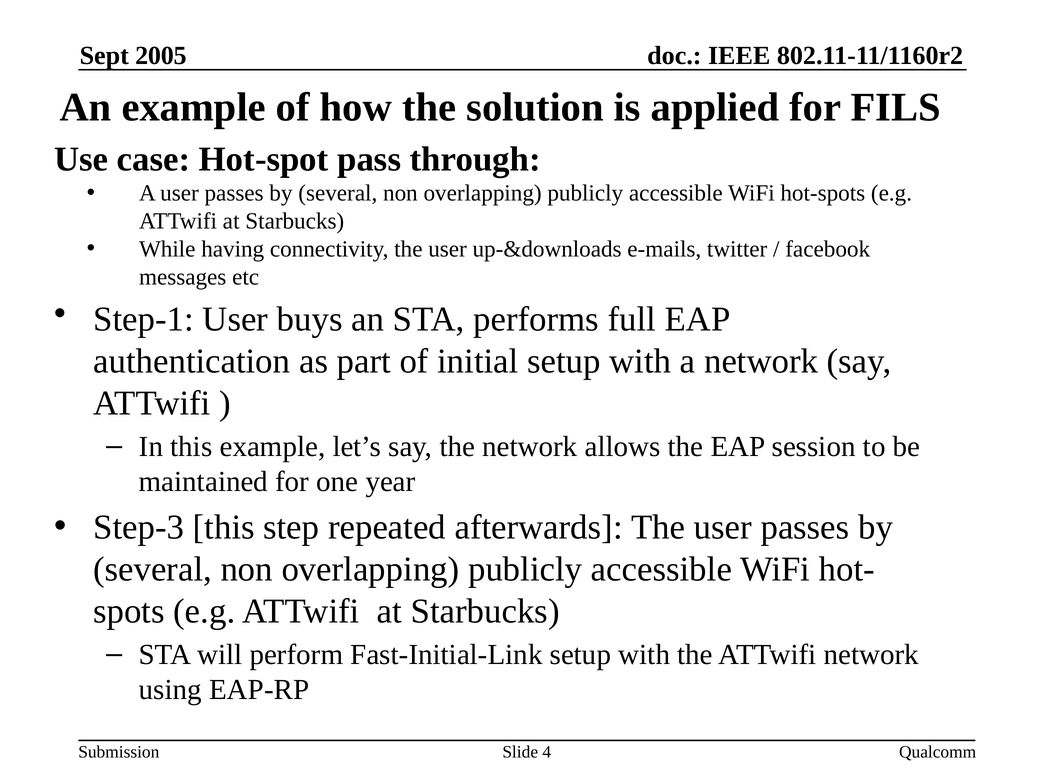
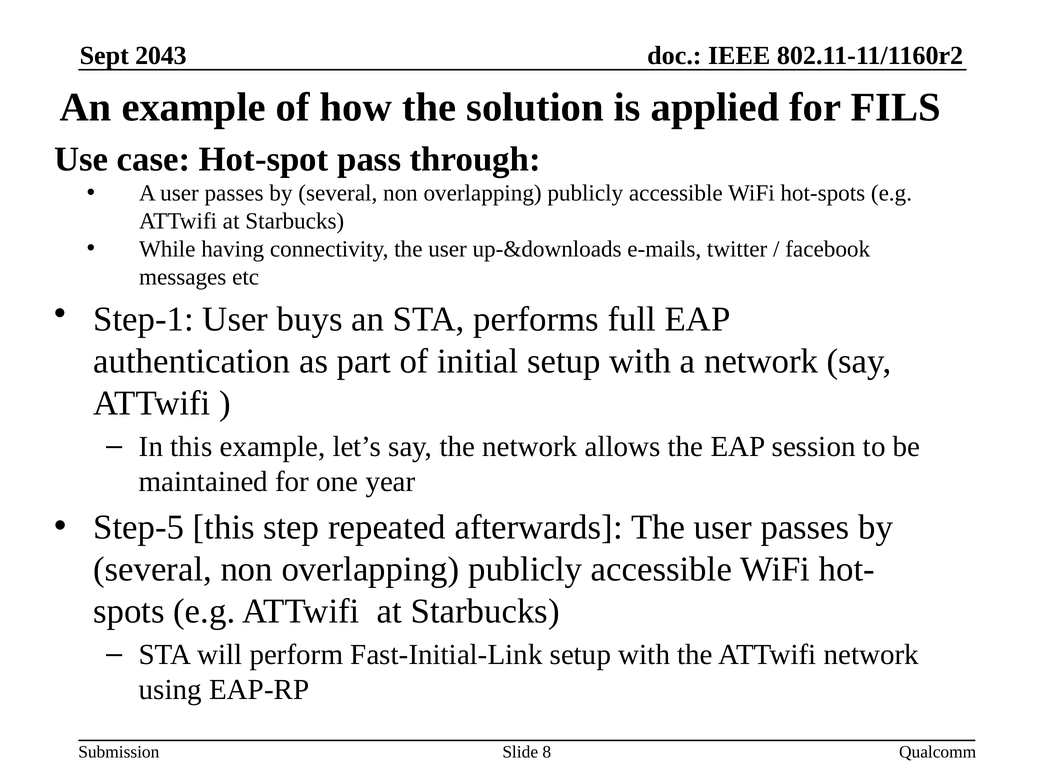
2005: 2005 -> 2043 (161, 56)
Step-3: Step-3 -> Step-5 (139, 527)
4: 4 -> 8 (547, 752)
